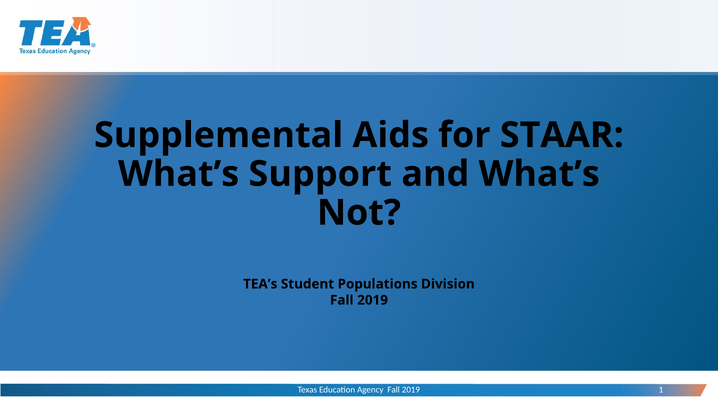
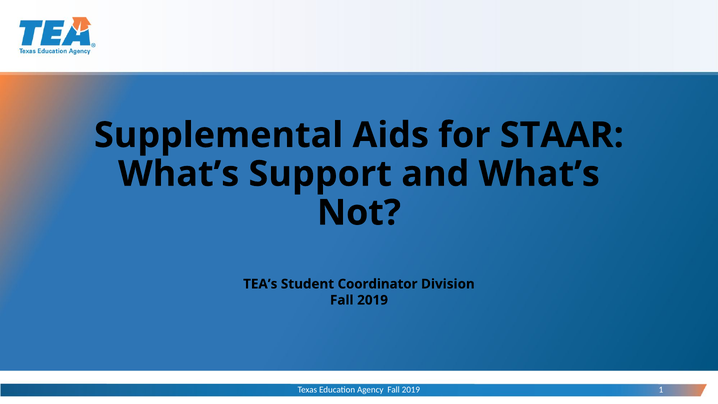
Populations: Populations -> Coordinator (378, 284)
